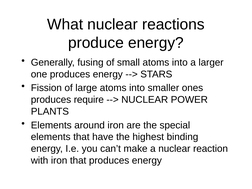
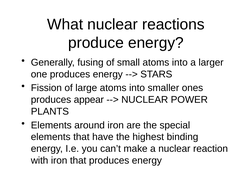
require: require -> appear (89, 100)
